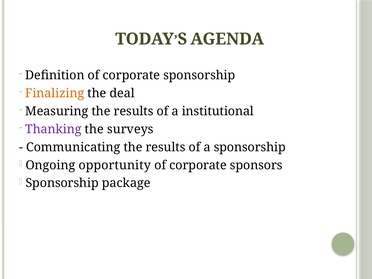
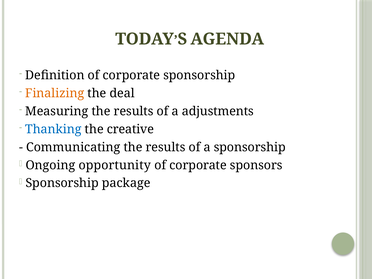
institutional: institutional -> adjustments (218, 111)
Thanking colour: purple -> blue (53, 129)
surveys: surveys -> creative (130, 129)
